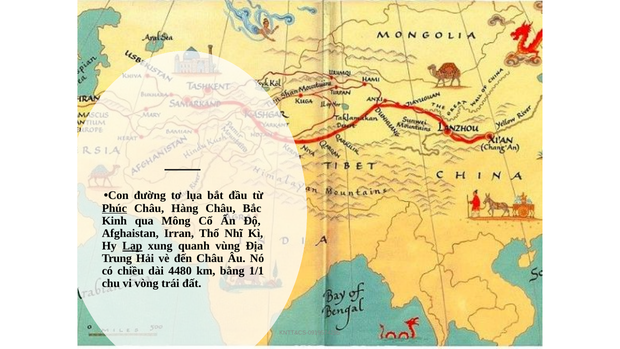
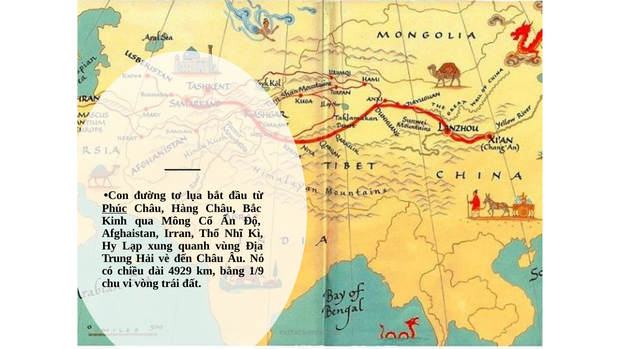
Lạp underline: present -> none (132, 246)
4480: 4480 -> 4929 (180, 271)
1/1: 1/1 -> 1/9 (256, 271)
